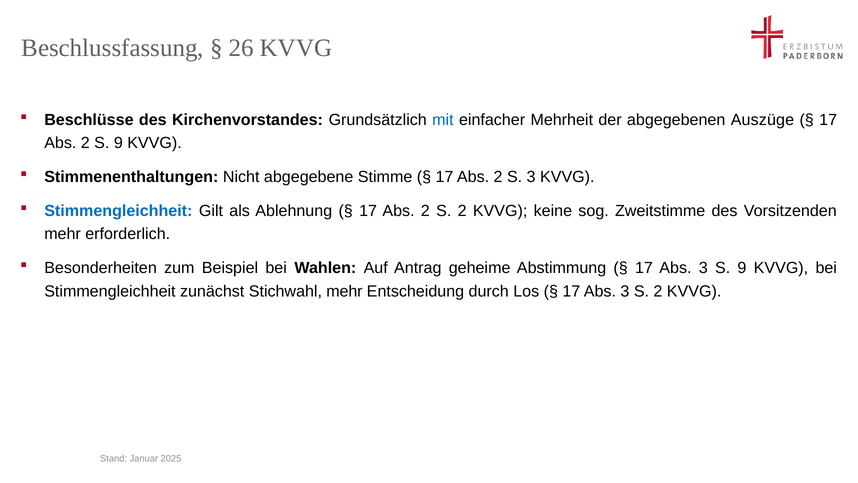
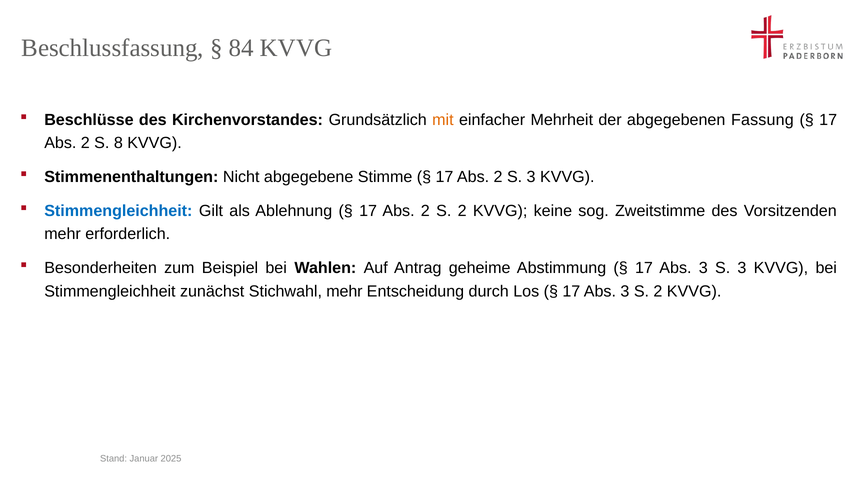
26: 26 -> 84 (241, 48)
mit colour: blue -> orange (443, 120)
Auszüge: Auszüge -> Fassung (762, 120)
2 S 9: 9 -> 8 (118, 143)
3 S 9: 9 -> 3 (742, 268)
